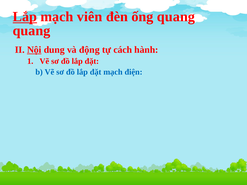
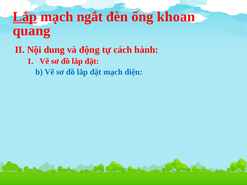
viên: viên -> ngắt (90, 17)
ống quang: quang -> khoan (176, 17)
Nội underline: present -> none (34, 50)
